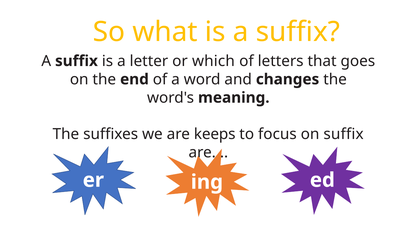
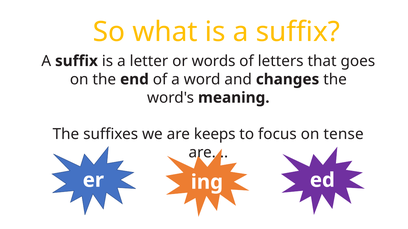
which: which -> words (214, 61)
on suffix: suffix -> tense (344, 135)
